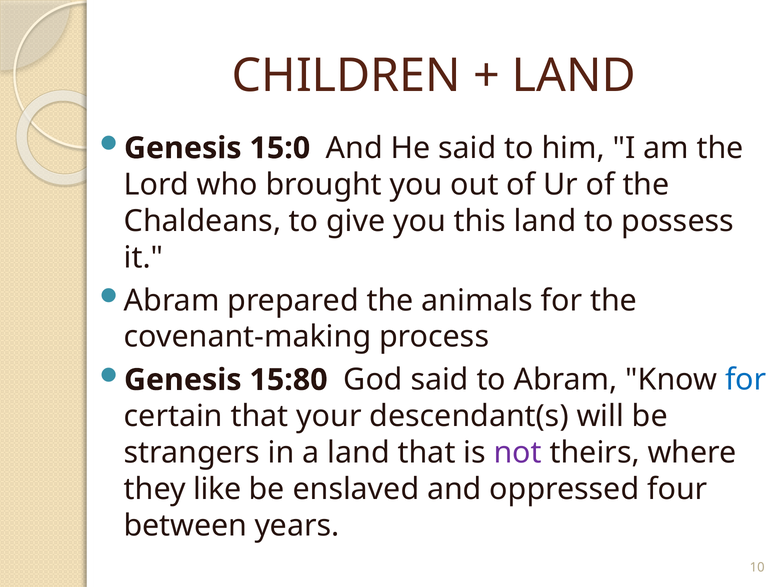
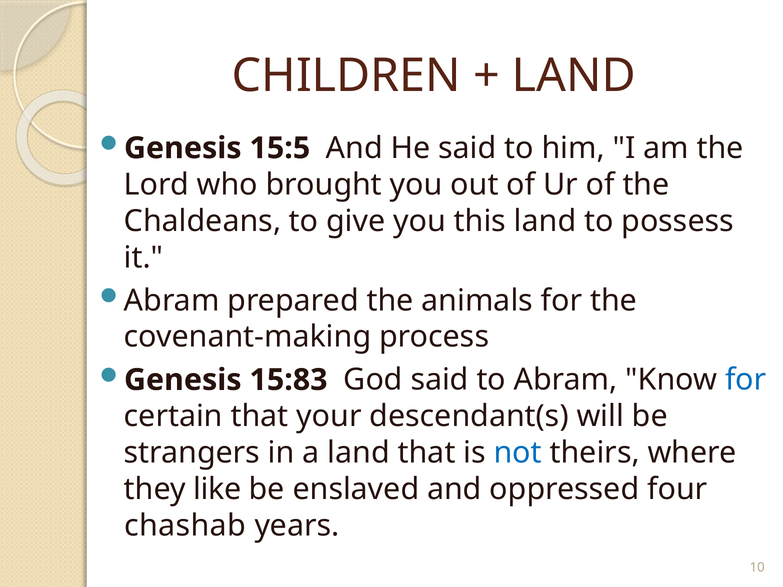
15:0: 15:0 -> 15:5 (280, 148)
15:80: 15:80 -> 15:83 (289, 380)
not colour: purple -> blue (518, 453)
between: between -> chashab (185, 526)
